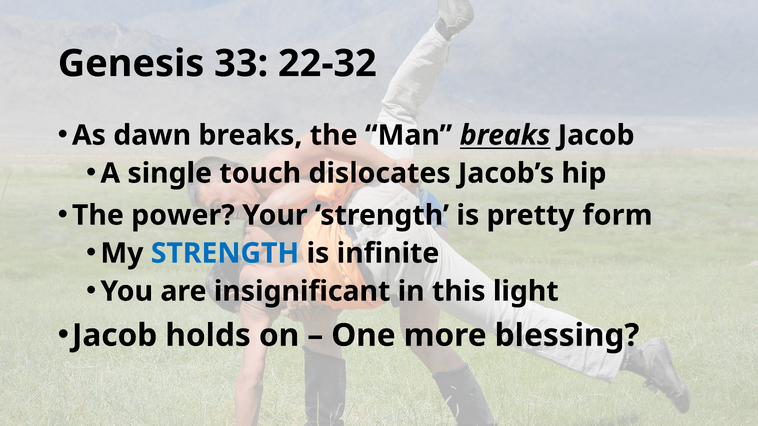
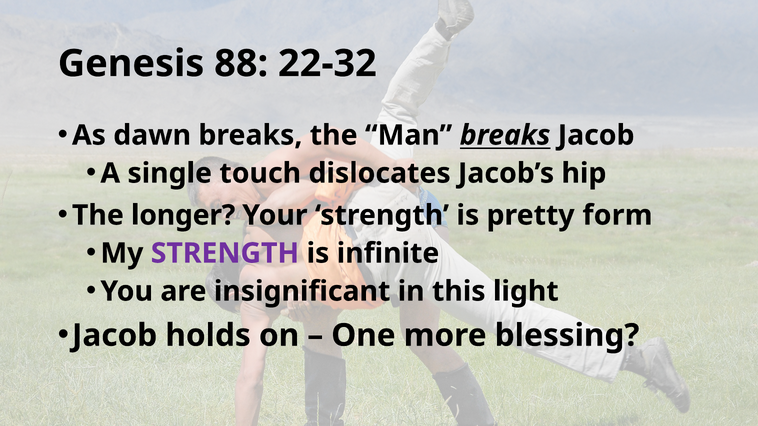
33: 33 -> 88 (241, 64)
power: power -> longer (183, 215)
STRENGTH colour: blue -> purple (225, 253)
